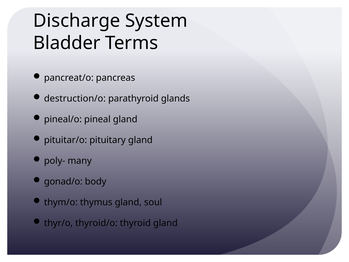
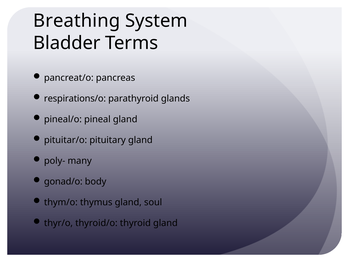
Discharge: Discharge -> Breathing (77, 21)
destruction/o: destruction/o -> respirations/o (75, 98)
